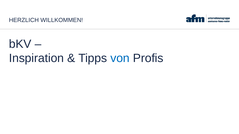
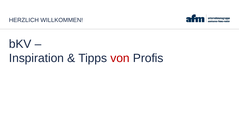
von colour: blue -> red (120, 58)
